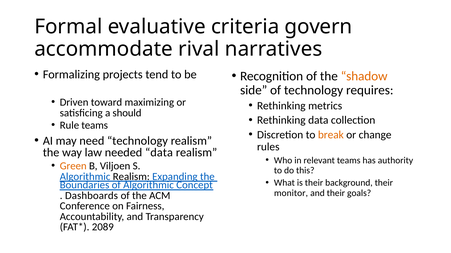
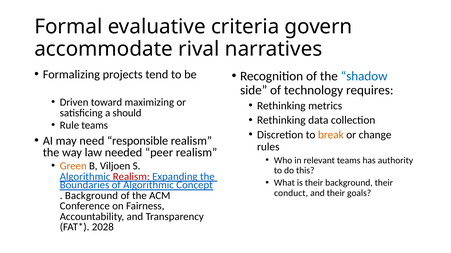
shadow colour: orange -> blue (364, 76)
need technology: technology -> responsible (138, 141)
needed data: data -> peer (159, 153)
Realism colour: black -> red (131, 177)
monitor: monitor -> conduct (291, 194)
Dashboards: Dashboards -> Background (91, 196)
2089: 2089 -> 2028 (103, 228)
